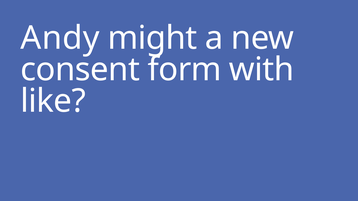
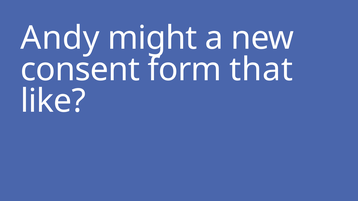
with: with -> that (261, 70)
